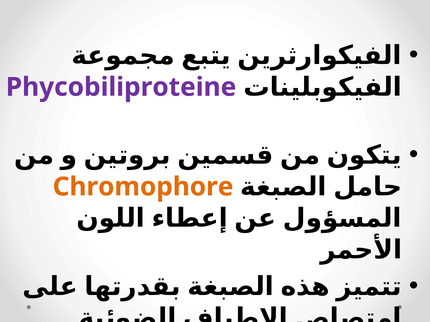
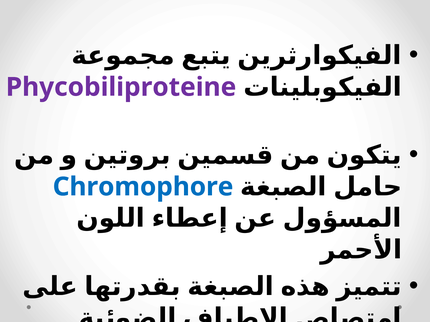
Chromophore colour: orange -> blue (143, 187)
